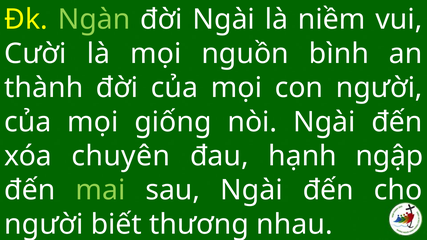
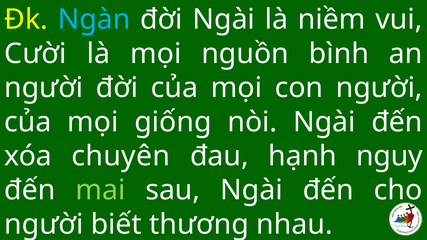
Ngàn colour: light green -> light blue (94, 20)
thành: thành -> người (44, 88)
ngập: ngập -> nguy (389, 156)
